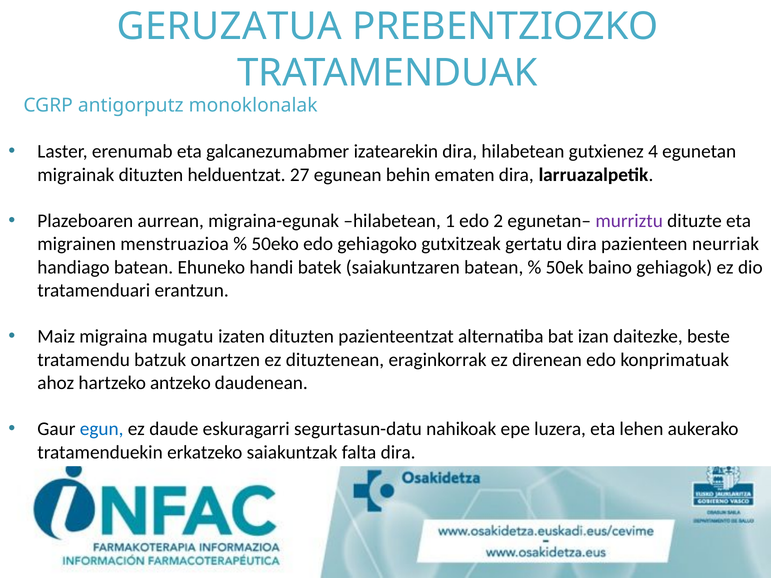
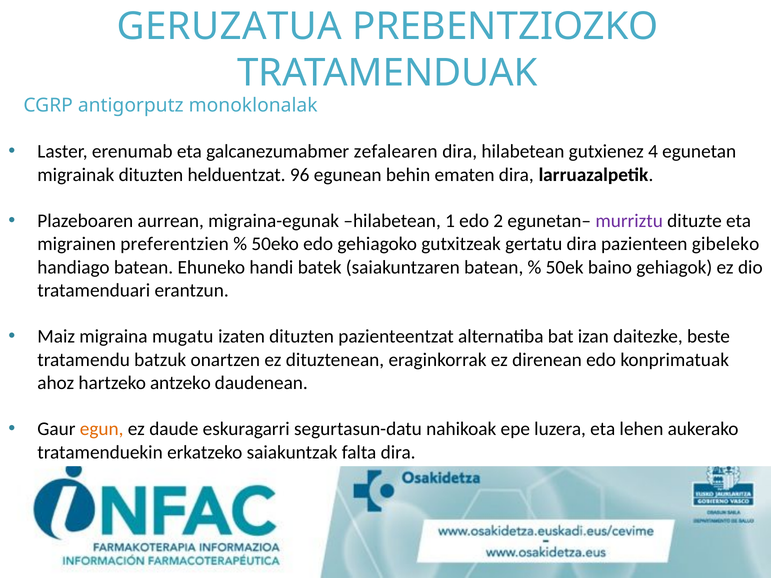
izatearekin: izatearekin -> zefalearen (396, 152)
27: 27 -> 96 (300, 175)
menstruazioa: menstruazioa -> preferentzien (175, 244)
neurriak: neurriak -> gibeleko (726, 244)
egun colour: blue -> orange (102, 429)
